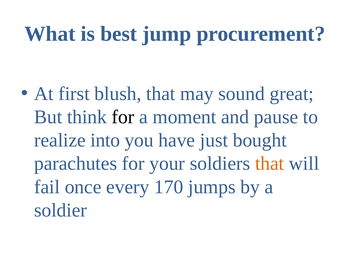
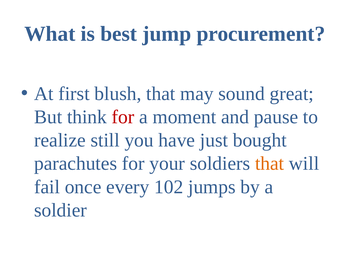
for colour: black -> red (123, 117)
into: into -> still (105, 141)
170: 170 -> 102 (169, 187)
